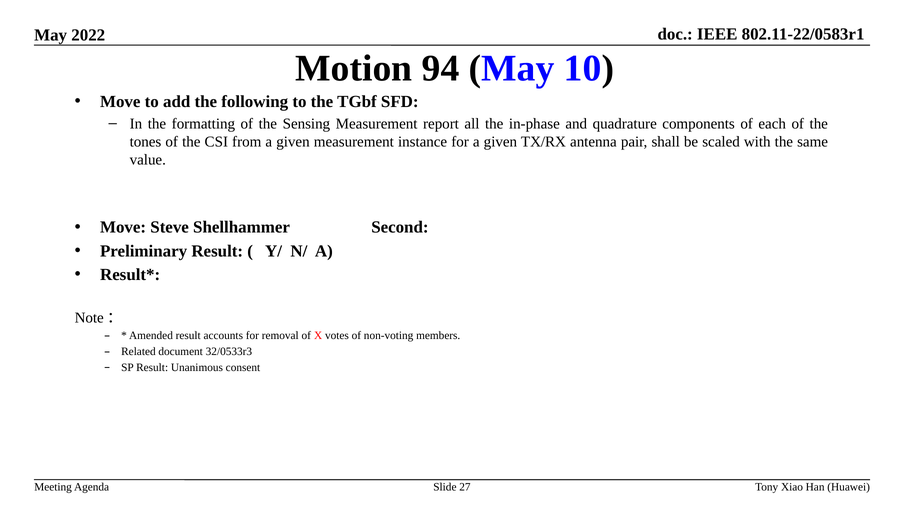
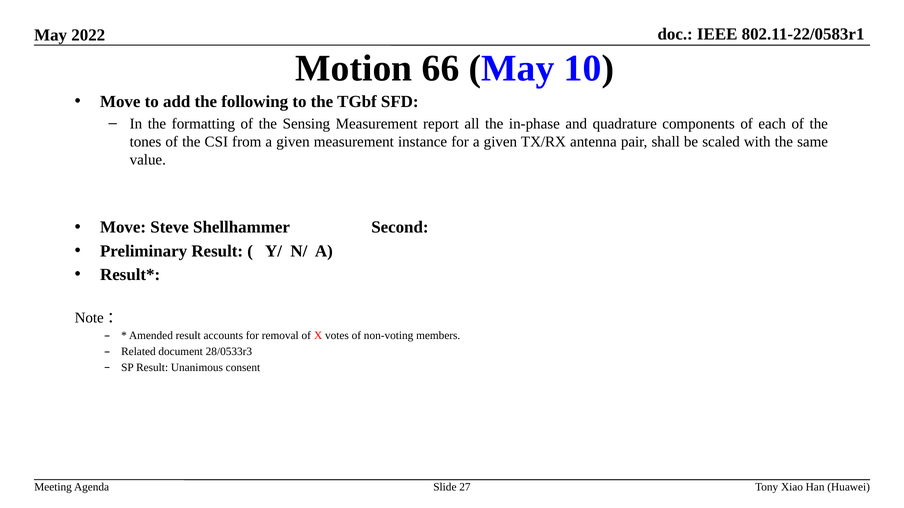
94: 94 -> 66 (441, 68)
32/0533r3: 32/0533r3 -> 28/0533r3 (229, 352)
